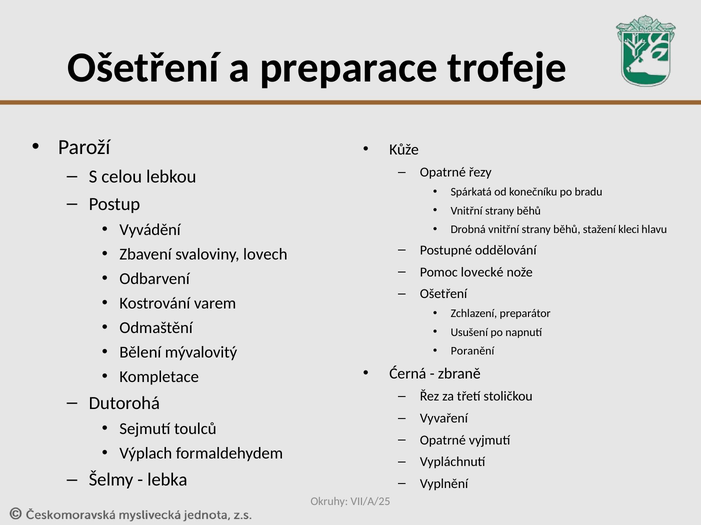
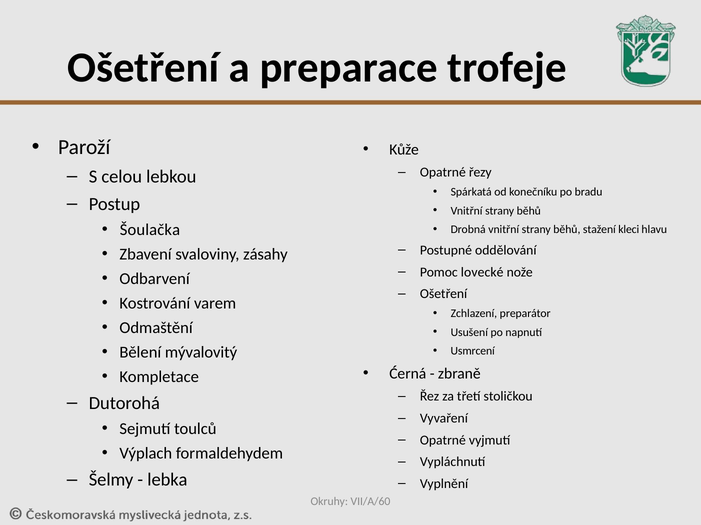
Vyvádění: Vyvádění -> Šoulačka (150, 230)
lovech: lovech -> zásahy (265, 254)
Poranění: Poranění -> Usmrcení (473, 351)
VII/A/25: VII/A/25 -> VII/A/60 (370, 502)
